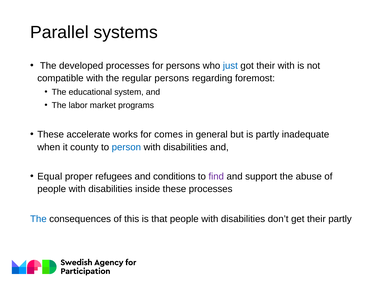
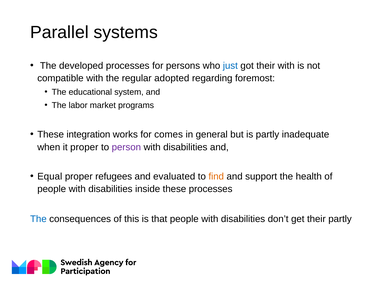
regular persons: persons -> adopted (172, 78)
accelerate: accelerate -> integration (88, 135)
it county: county -> proper (84, 147)
person colour: blue -> purple (126, 147)
conditions: conditions -> evaluated (174, 177)
find colour: purple -> orange (216, 177)
abuse: abuse -> health (309, 177)
